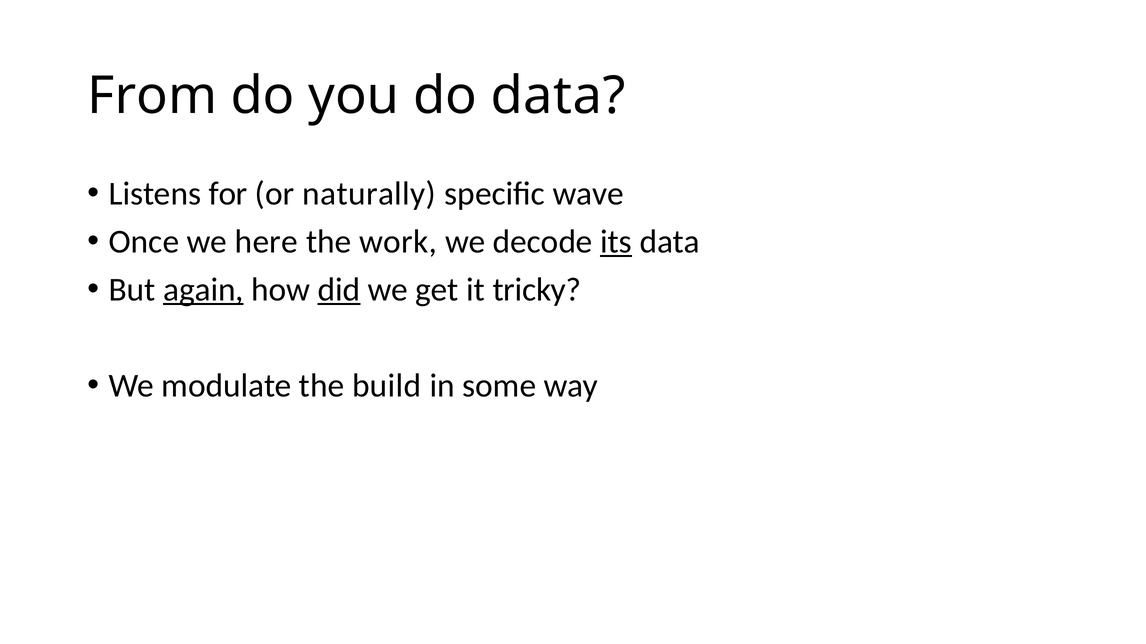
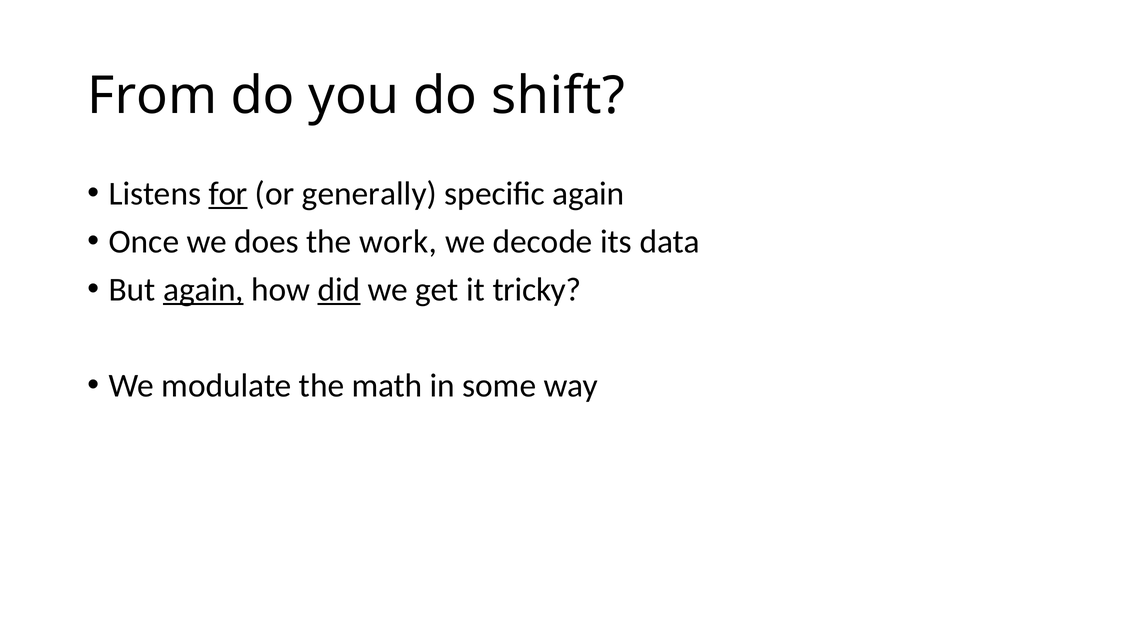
do data: data -> shift (558, 96)
for underline: none -> present (228, 194)
naturally: naturally -> generally (369, 194)
specific wave: wave -> again (588, 194)
here: here -> does (267, 242)
its underline: present -> none (616, 242)
build: build -> math (387, 386)
